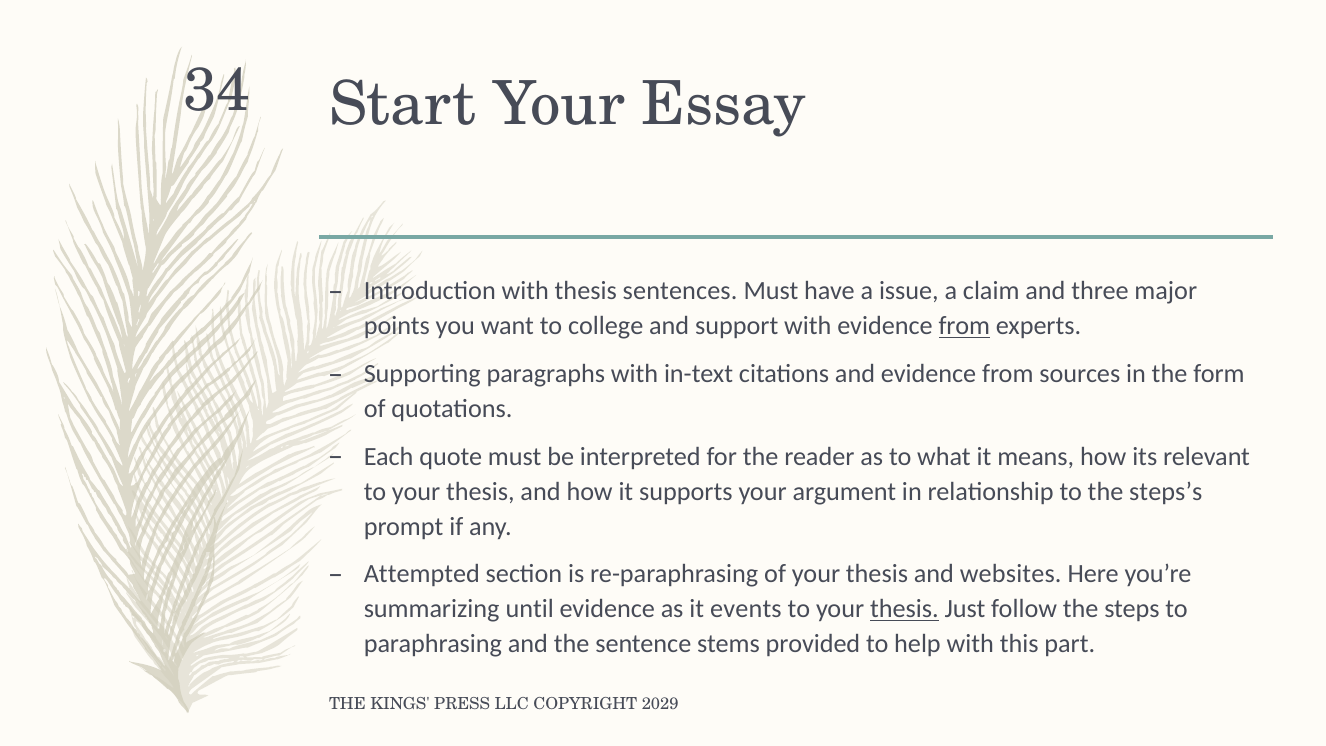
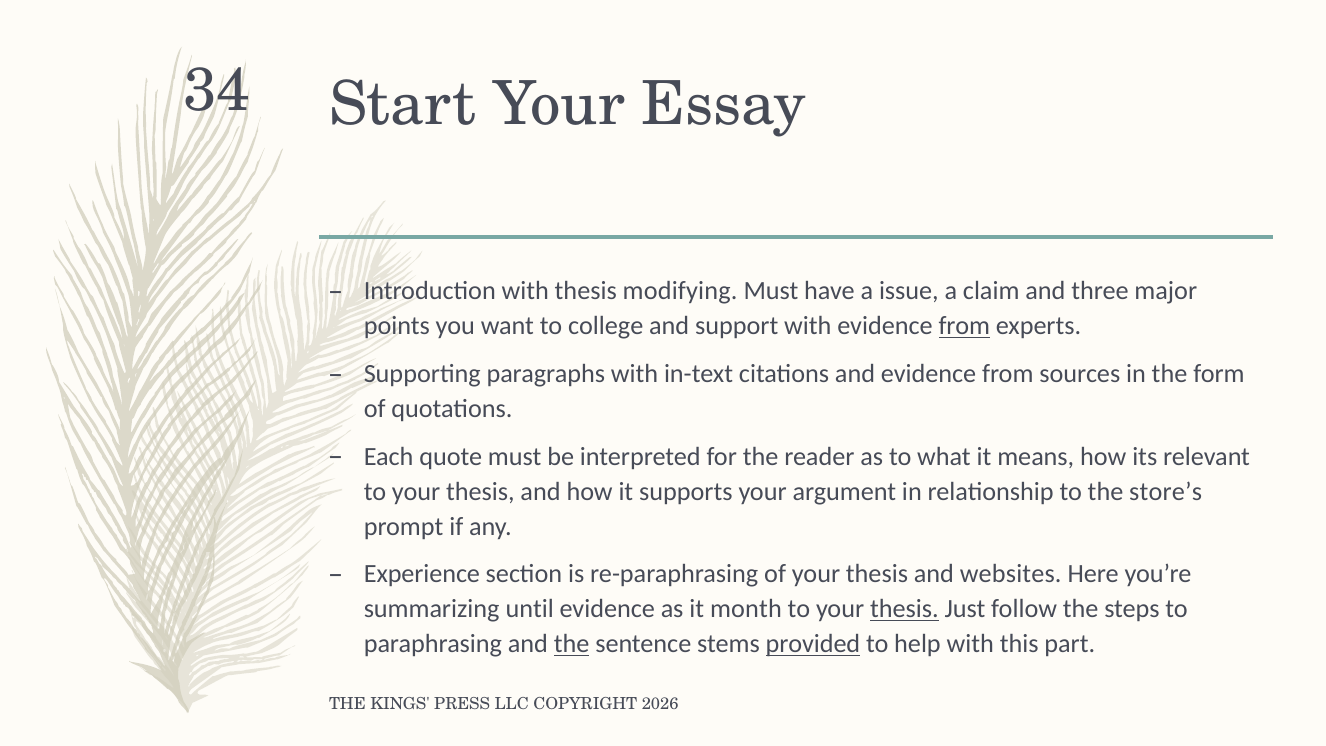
sentences: sentences -> modifying (680, 291)
steps’s: steps’s -> store’s (1166, 491)
Attempted: Attempted -> Experience (422, 574)
events: events -> month (746, 609)
the underline: none -> present (572, 644)
provided underline: none -> present (813, 644)
2029: 2029 -> 2026 (660, 704)
